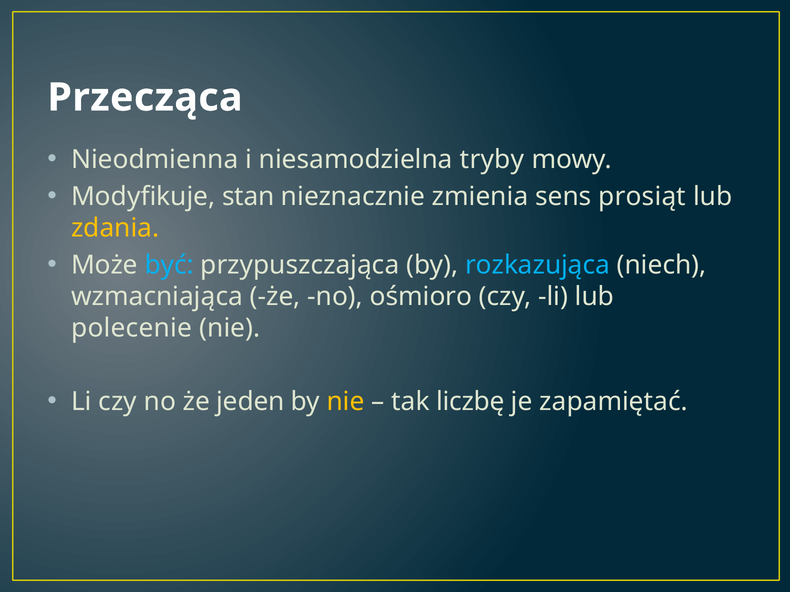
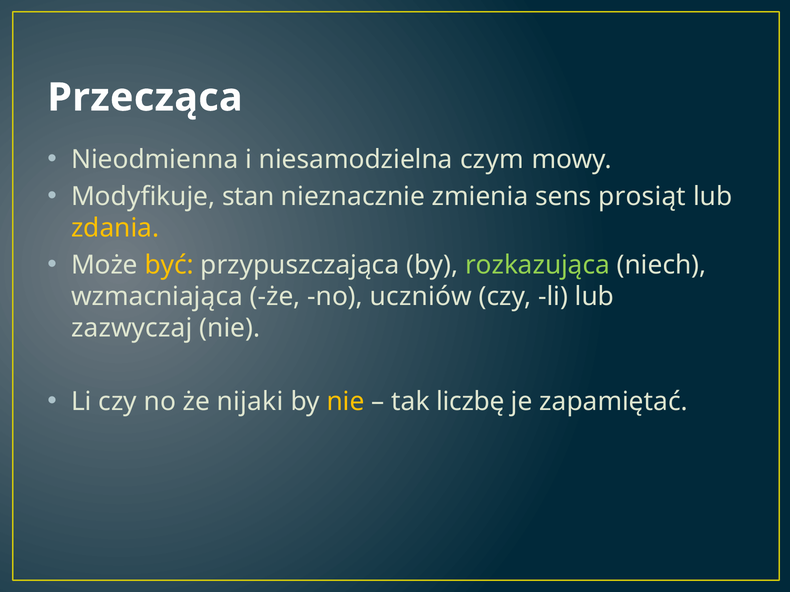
tryby: tryby -> czym (492, 160)
być colour: light blue -> yellow (169, 265)
rozkazująca colour: light blue -> light green (538, 265)
ośmioro: ośmioro -> uczniów (421, 297)
polecenie: polecenie -> zazwyczaj (132, 328)
jeden: jeden -> nijaki (250, 402)
